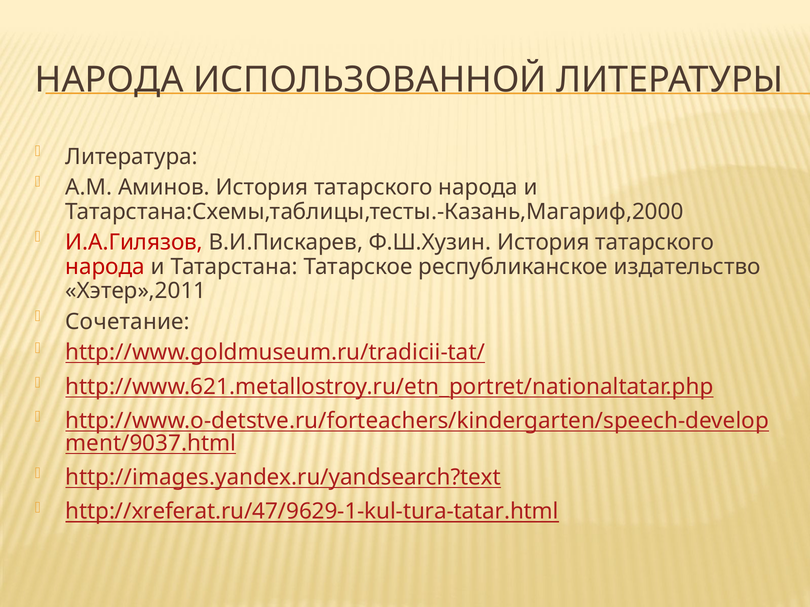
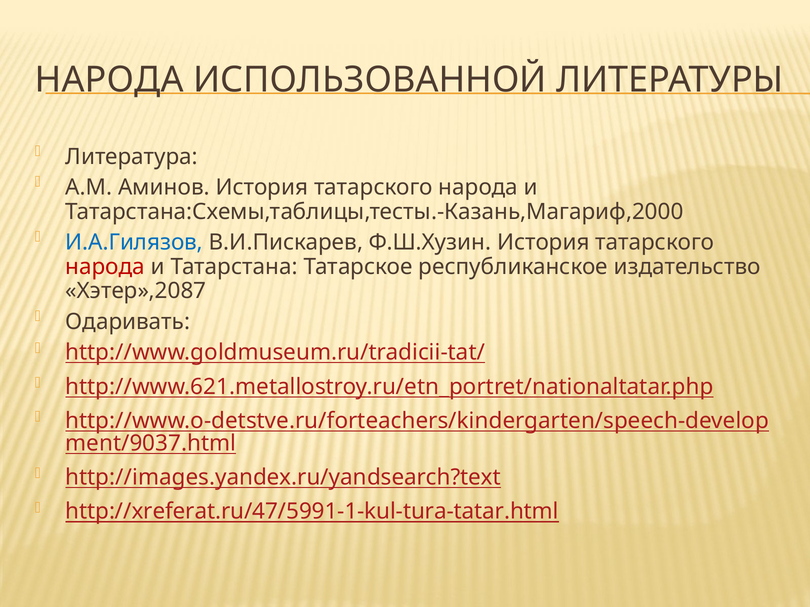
И.А.Гилязов colour: red -> blue (134, 243)
Хэтер»,2011: Хэтер»,2011 -> Хэтер»,2087 (136, 291)
Сочетание: Сочетание -> Одаривать (128, 322)
http://xreferat.ru/47/9629-1-kul-tura-tatar.html: http://xreferat.ru/47/9629-1-kul-tura-tatar.html -> http://xreferat.ru/47/5991-1-kul-tura-tatar.html (312, 512)
